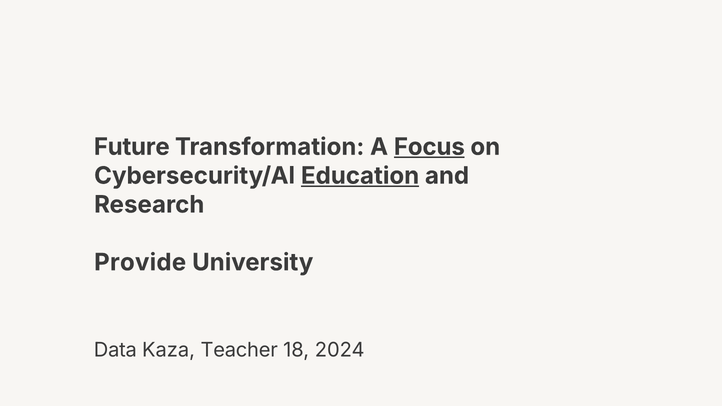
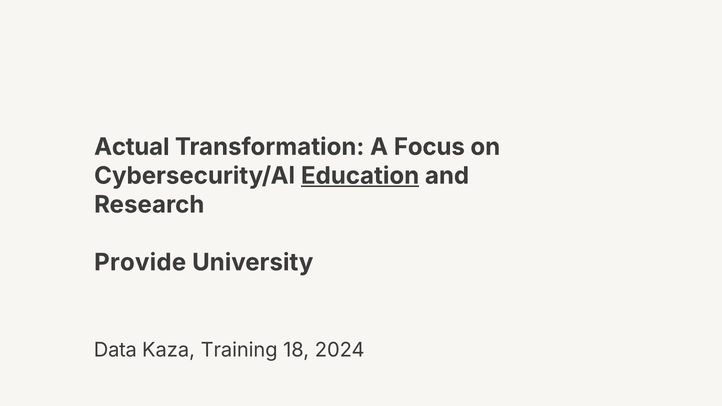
Future: Future -> Actual (132, 147)
Focus underline: present -> none (429, 147)
Teacher: Teacher -> Training (239, 350)
